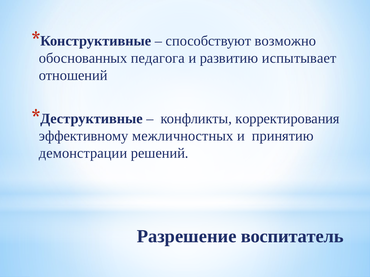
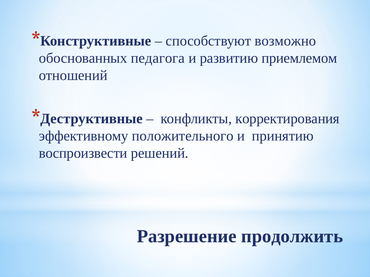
испытывает: испытывает -> приемлемом (299, 58)
межличностных: межличностных -> положительного (183, 136)
демонстрации: демонстрации -> воспроизвести (83, 153)
воспитатель: воспитатель -> продолжить (292, 237)
